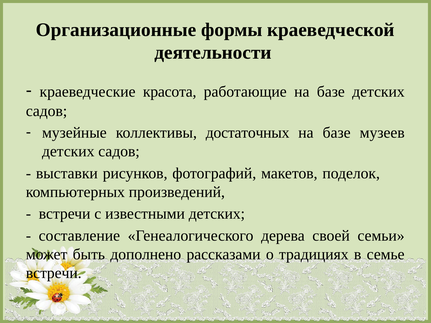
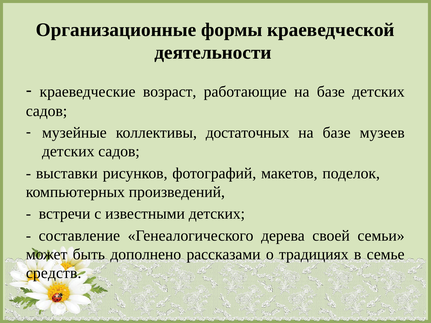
красота: красота -> возраст (170, 92)
встречи: встречи -> средств (54, 273)
